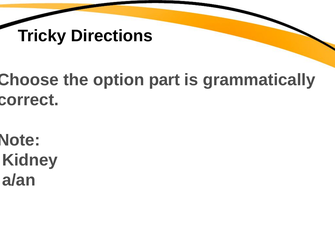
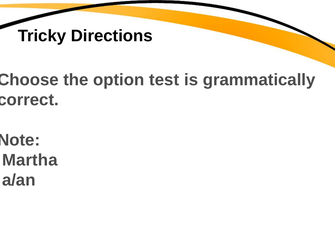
part: part -> test (164, 80)
Kidney: Kidney -> Martha (30, 160)
